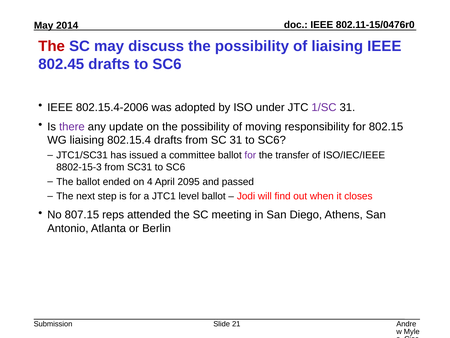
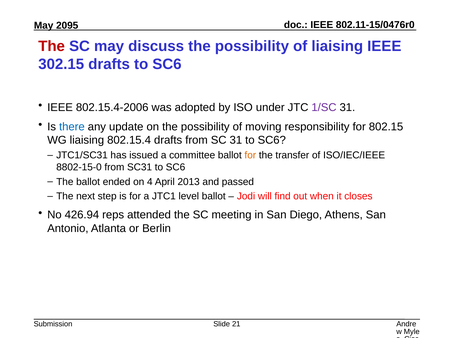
2014: 2014 -> 2095 (67, 26)
802.45: 802.45 -> 302.15 (61, 64)
there colour: purple -> blue (72, 126)
for colour: purple -> orange (250, 155)
8802-15-3: 8802-15-3 -> 8802-15-0 (79, 167)
2095: 2095 -> 2013 (189, 182)
807.15: 807.15 -> 426.94 (82, 215)
